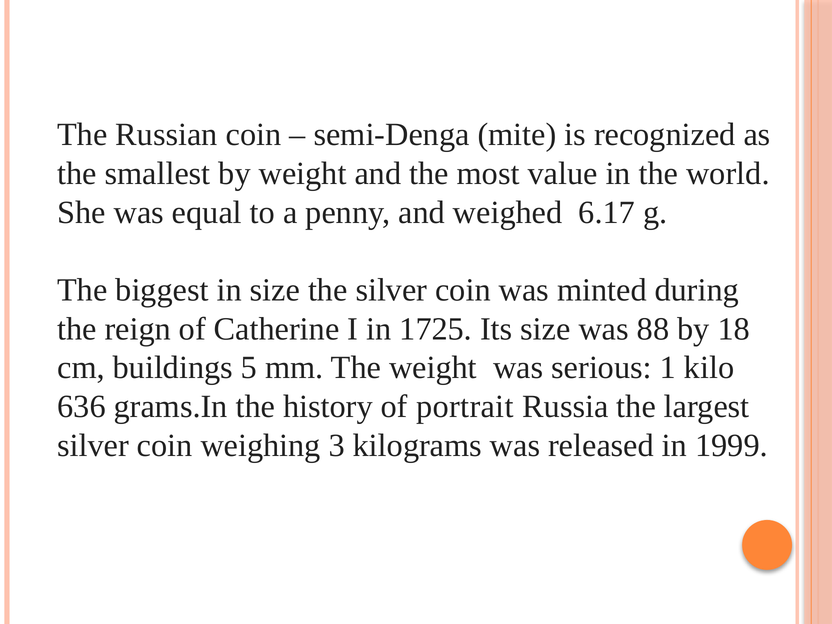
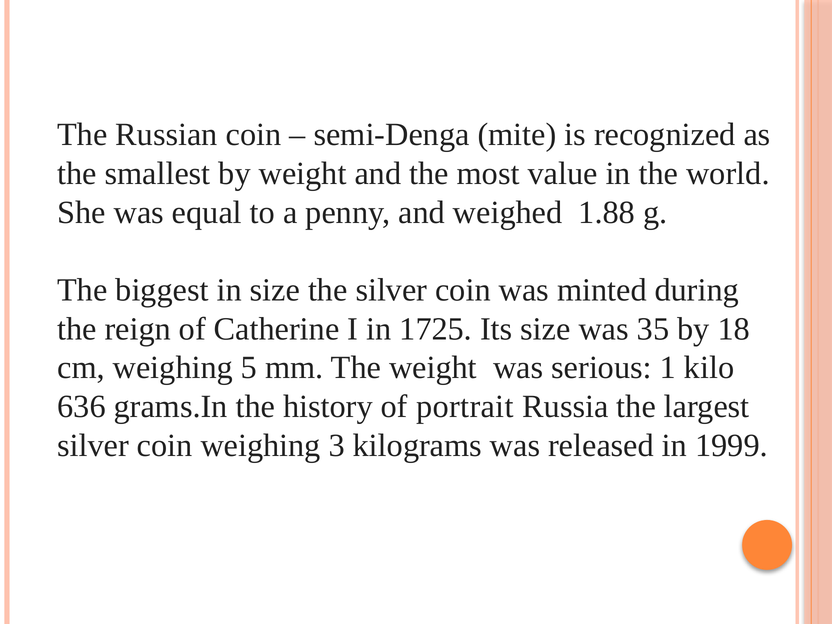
6.17: 6.17 -> 1.88 (607, 212)
88: 88 -> 35 (653, 329)
cm buildings: buildings -> weighing (173, 368)
